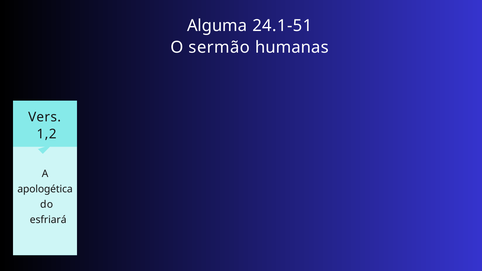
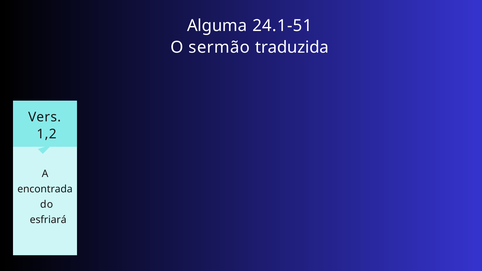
humanas: humanas -> traduzida (292, 47)
apologética: apologética -> encontrada (45, 189)
